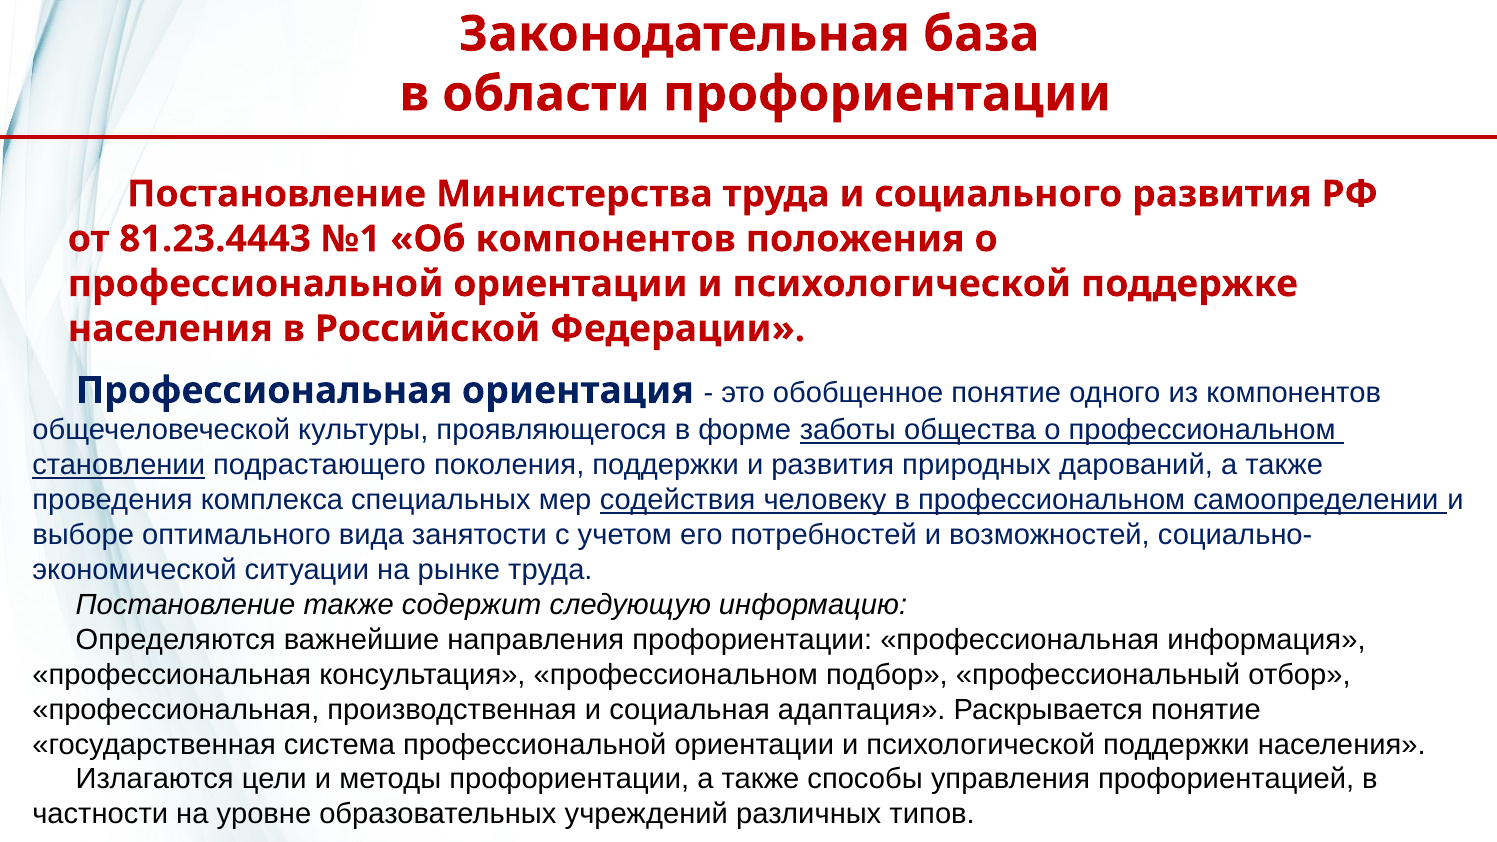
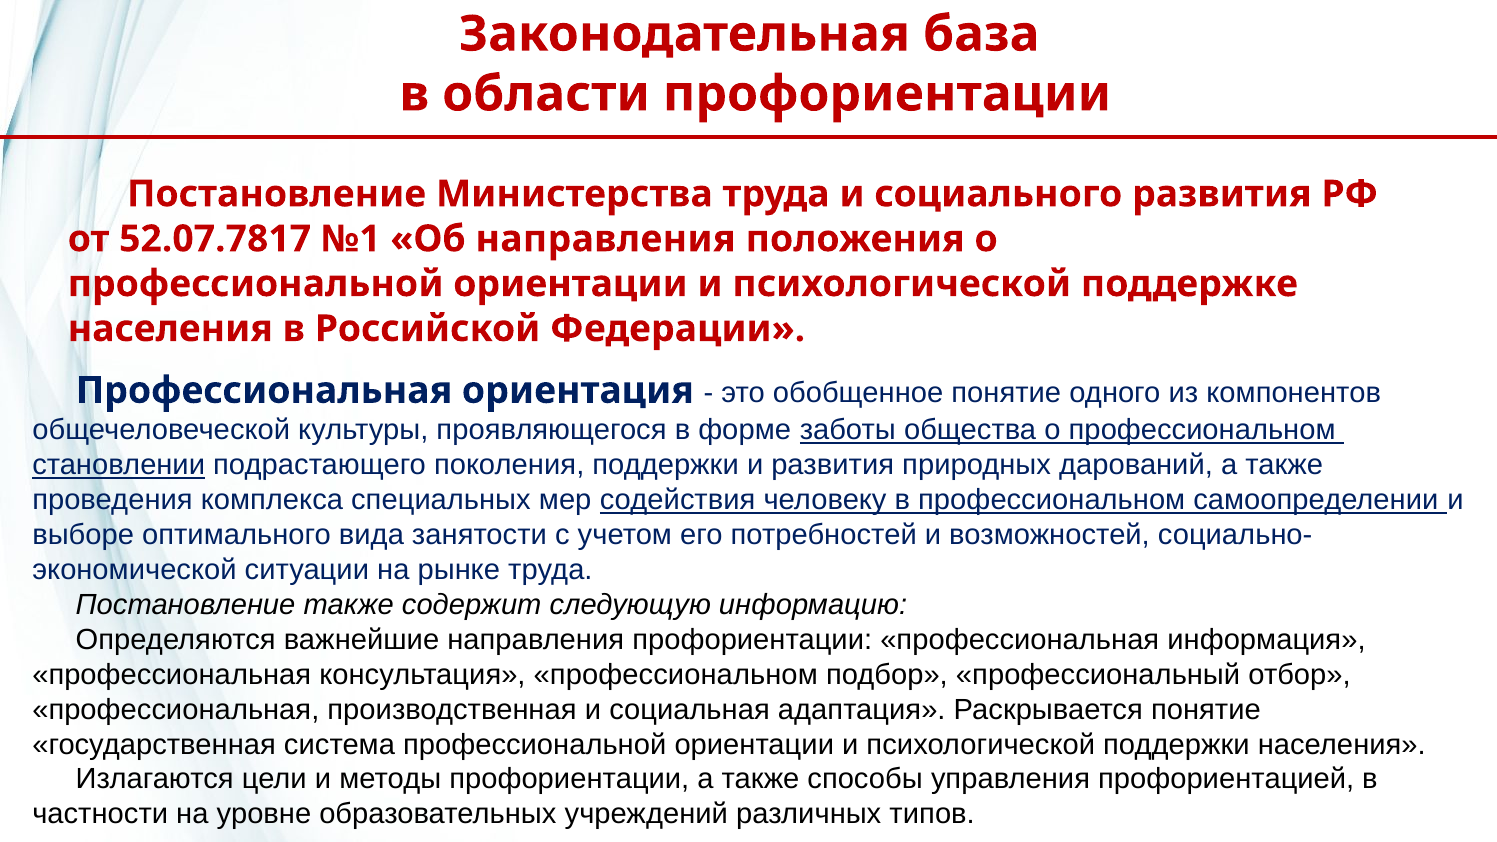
81.23.4443: 81.23.4443 -> 52.07.7817 (215, 239)
Об компонентов: компонентов -> направления (606, 239)
